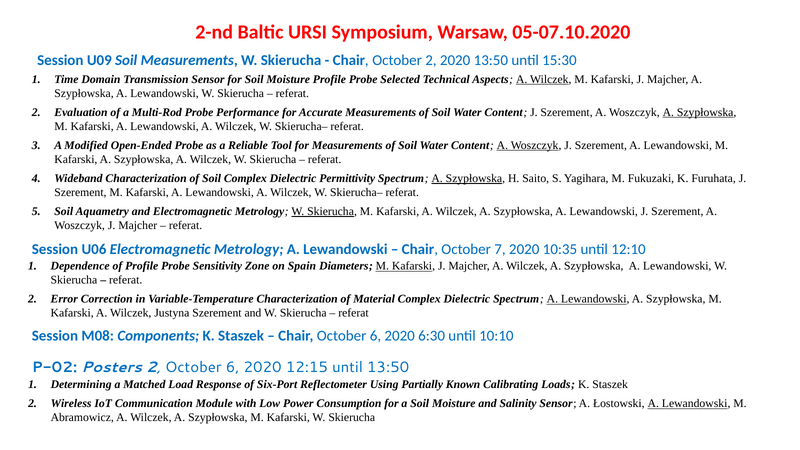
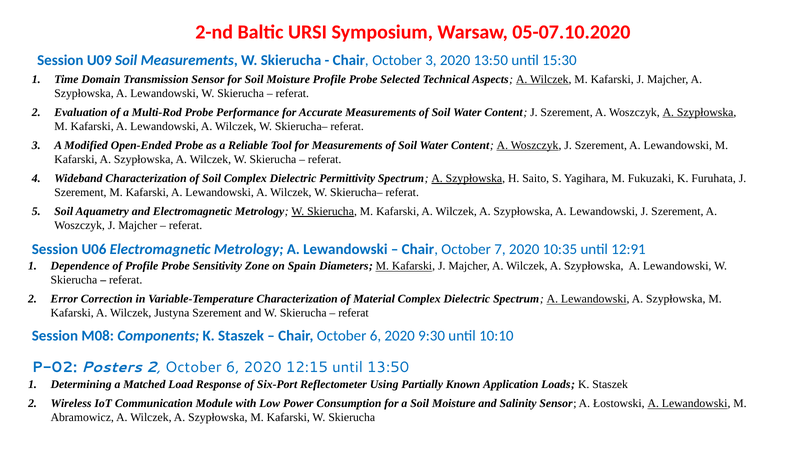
October 2: 2 -> 3 (431, 60)
12:10: 12:10 -> 12:91 (629, 249)
6:30: 6:30 -> 9:30 (432, 336)
Calibrating: Calibrating -> Application (511, 385)
